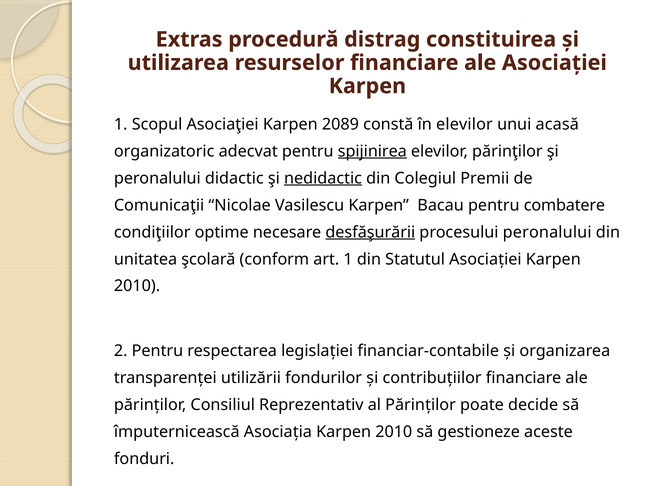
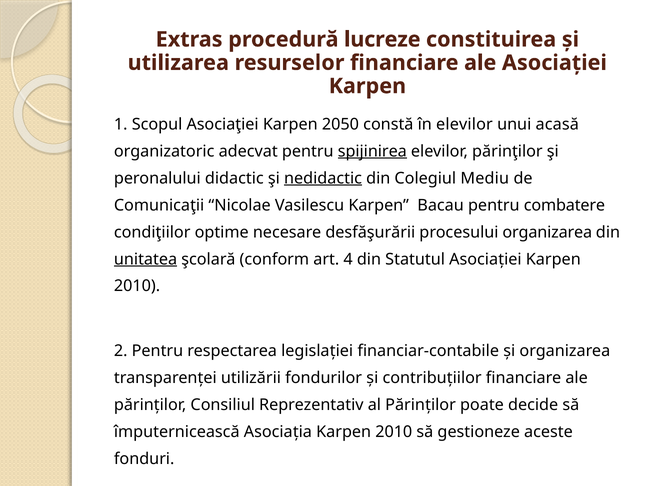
distrag: distrag -> lucreze (382, 39)
2089: 2089 -> 2050 (340, 124)
Premii: Premii -> Mediu (485, 178)
desfăşurării underline: present -> none (370, 232)
procesului peronalului: peronalului -> organizarea (547, 232)
unitatea underline: none -> present (146, 259)
art 1: 1 -> 4 (348, 259)
